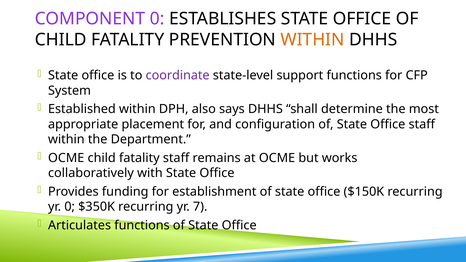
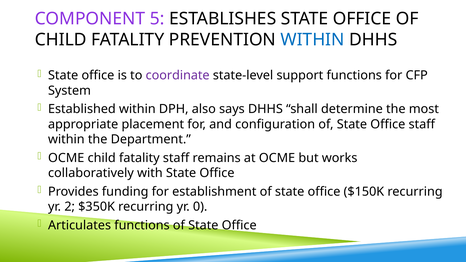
COMPONENT 0: 0 -> 5 (157, 19)
WITHIN colour: orange -> blue (313, 40)
yr 0: 0 -> 2 (70, 207)
7: 7 -> 0 (200, 207)
